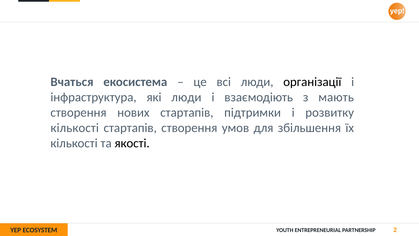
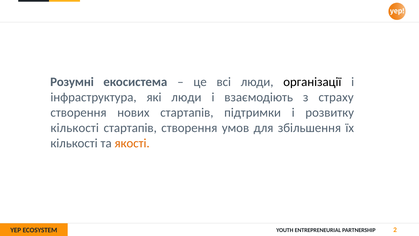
Вчаться: Вчаться -> Розумні (72, 82)
мають: мають -> страху (336, 97)
якості colour: black -> orange (132, 143)
